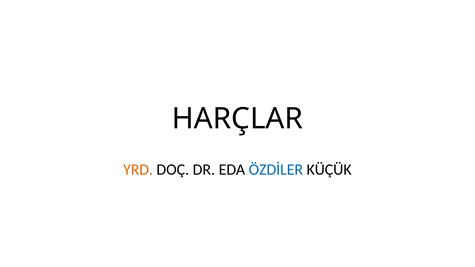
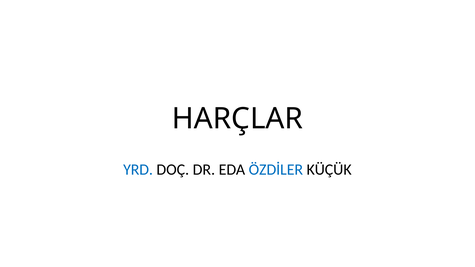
YRD colour: orange -> blue (138, 170)
